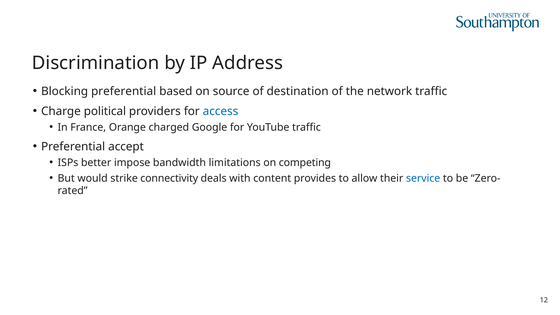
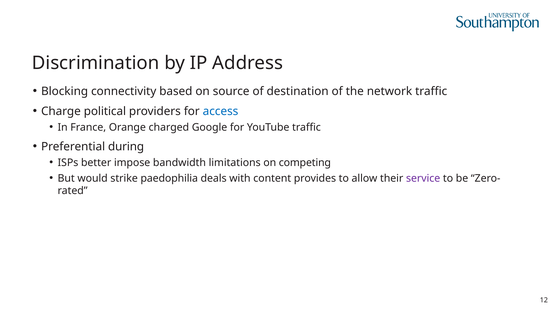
Blocking preferential: preferential -> connectivity (124, 91)
accept: accept -> during (126, 147)
connectivity: connectivity -> paedophilia (169, 178)
service colour: blue -> purple (423, 178)
